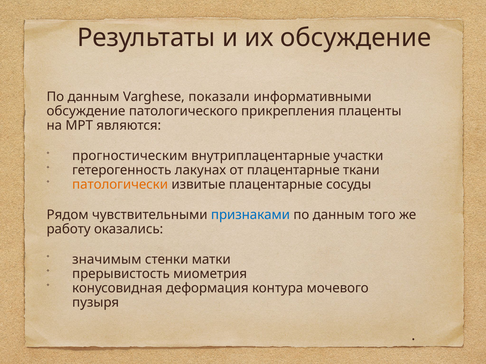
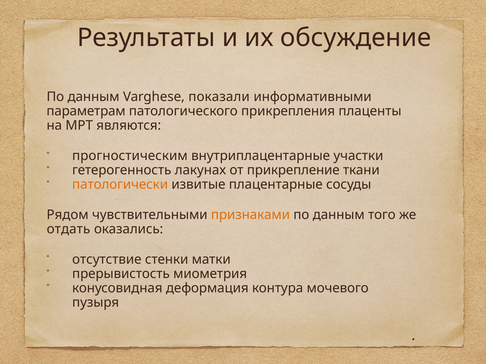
обсуждение: обсуждение -> параметрам (86, 111)
от плацентарные: плацентарные -> прикрепление (293, 170)
признаками colour: blue -> orange (250, 215)
работу: работу -> отдать (68, 229)
значимым: значимым -> отсутствие (107, 260)
